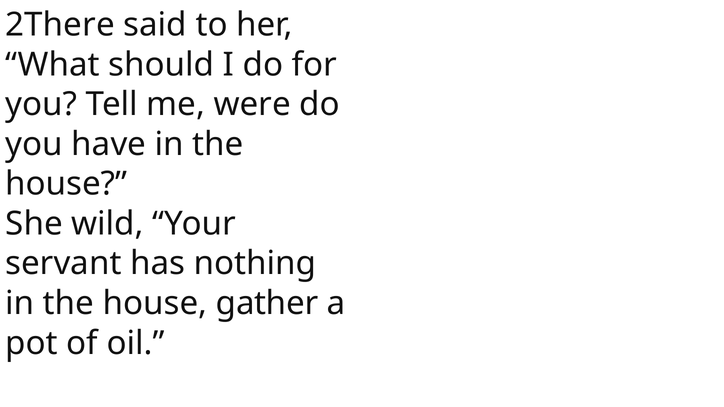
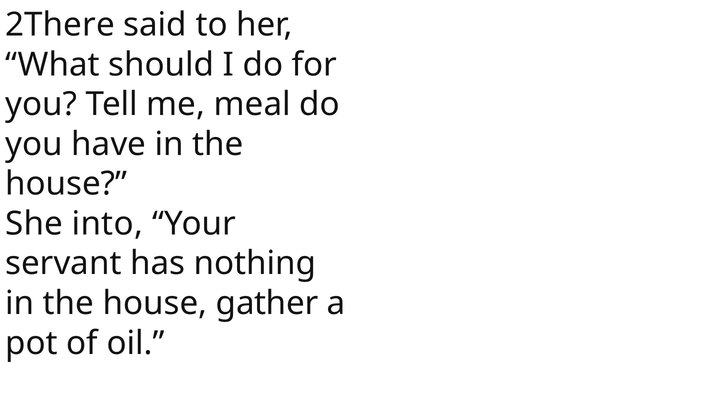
were: were -> meal (252, 104)
wild: wild -> into (107, 224)
